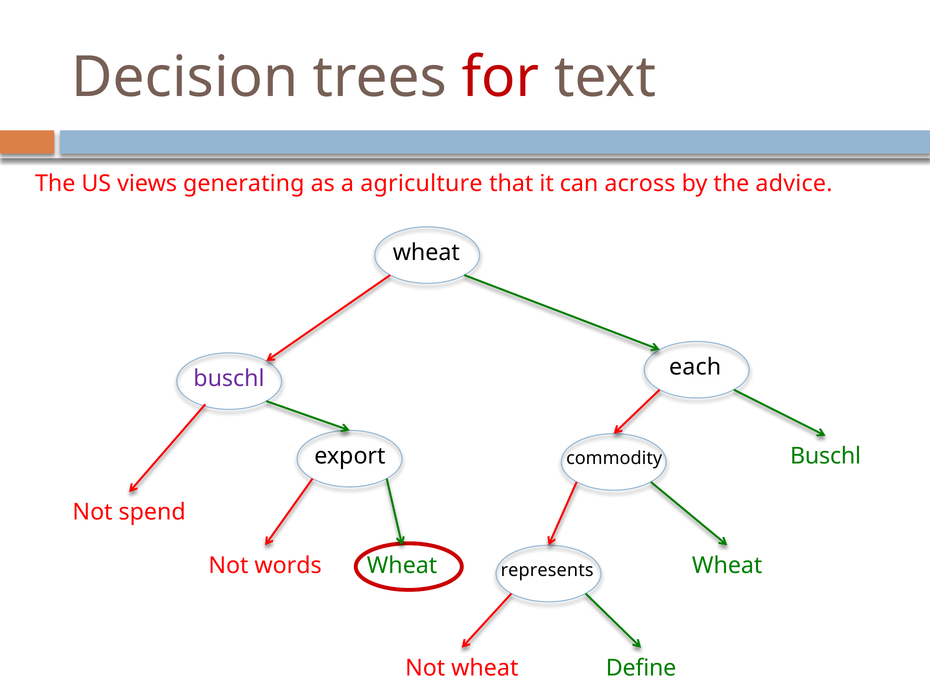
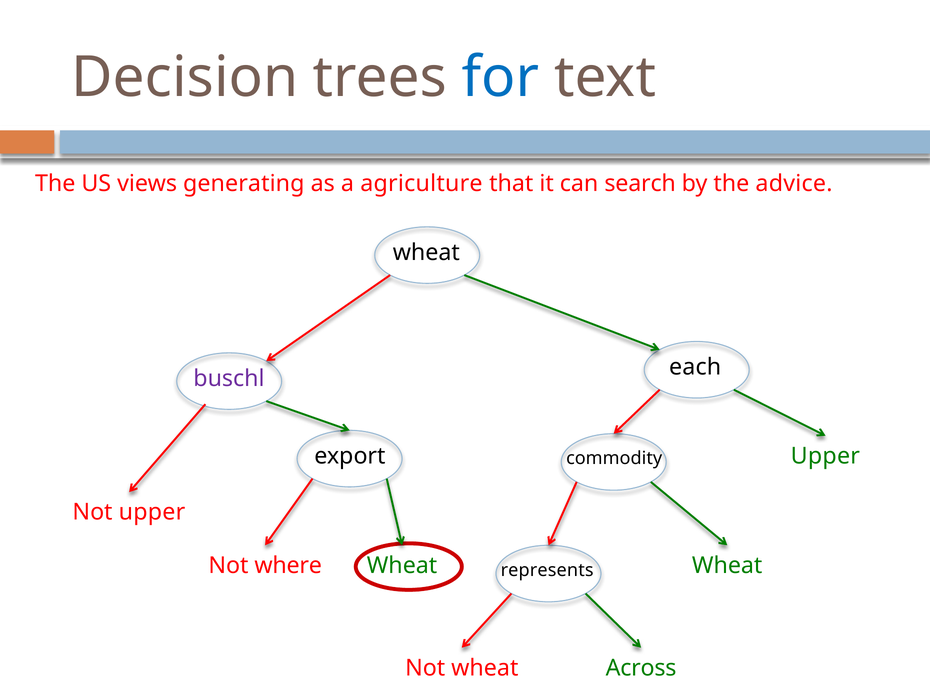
for colour: red -> blue (501, 78)
across: across -> search (640, 183)
Buschl: Buschl -> Upper (825, 456)
Not spend: spend -> upper (152, 512)
words: words -> where (288, 565)
Define: Define -> Across (641, 667)
